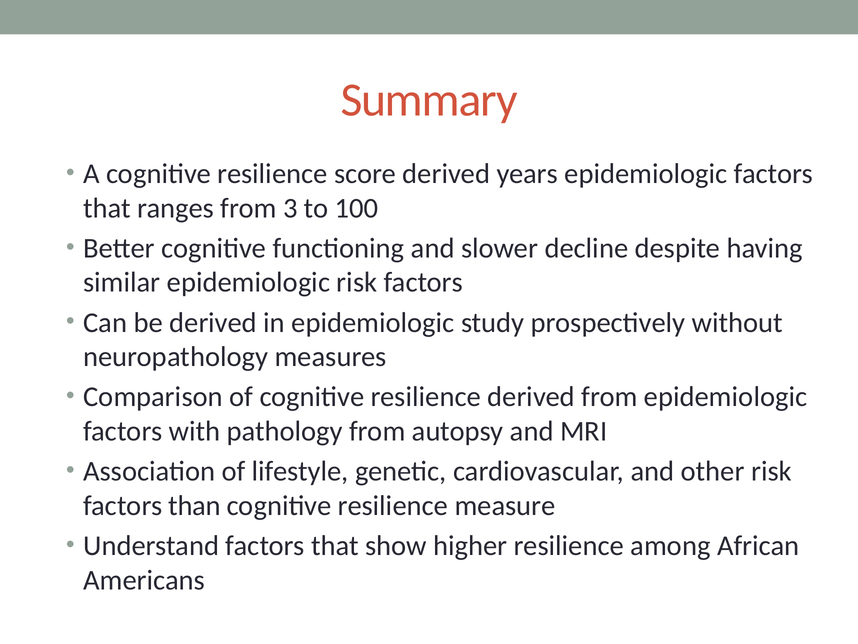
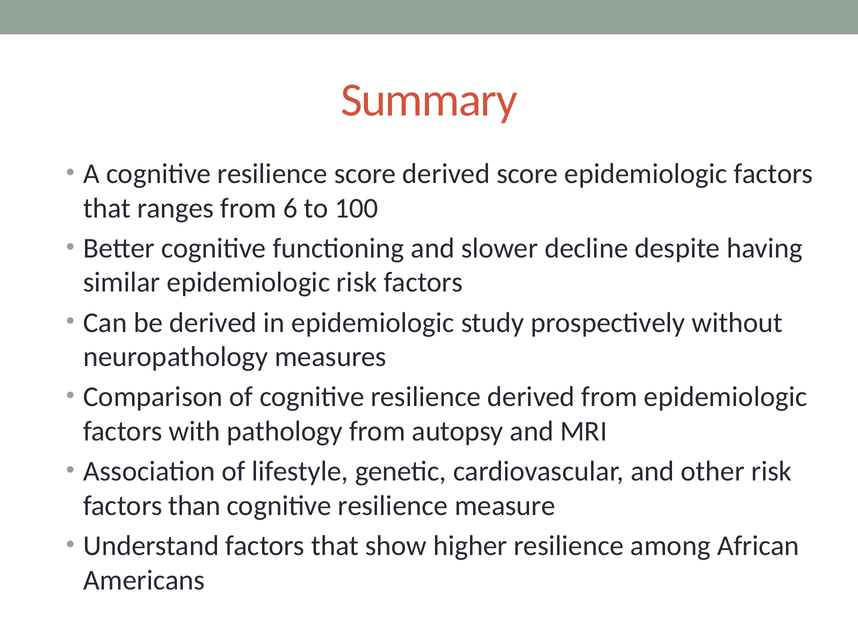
derived years: years -> score (527, 174)
3: 3 -> 6 (290, 208)
